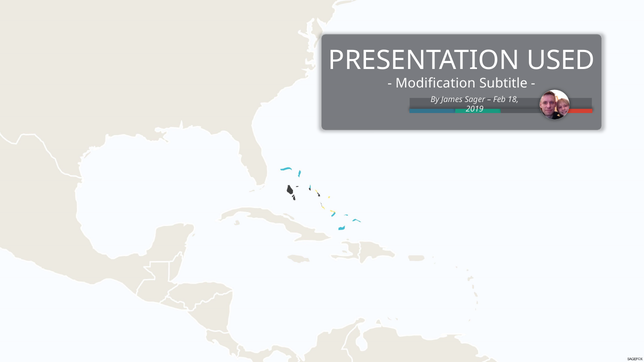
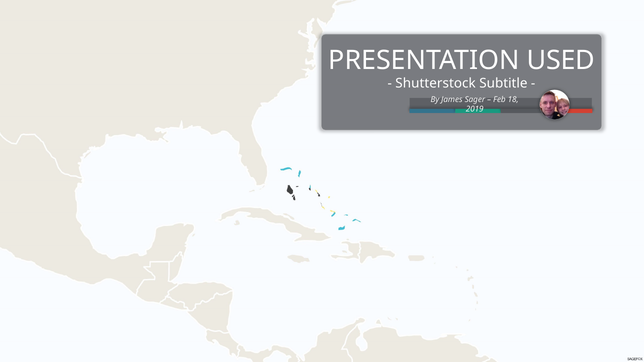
Modification: Modification -> Shutterstock (436, 84)
